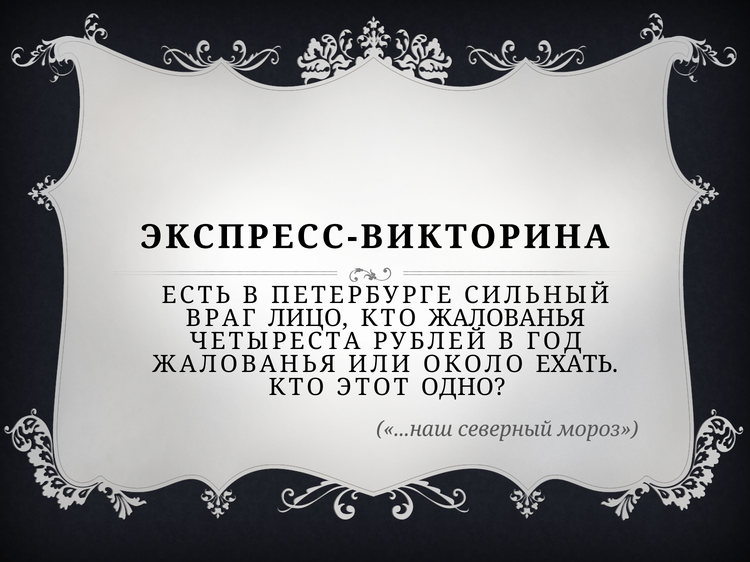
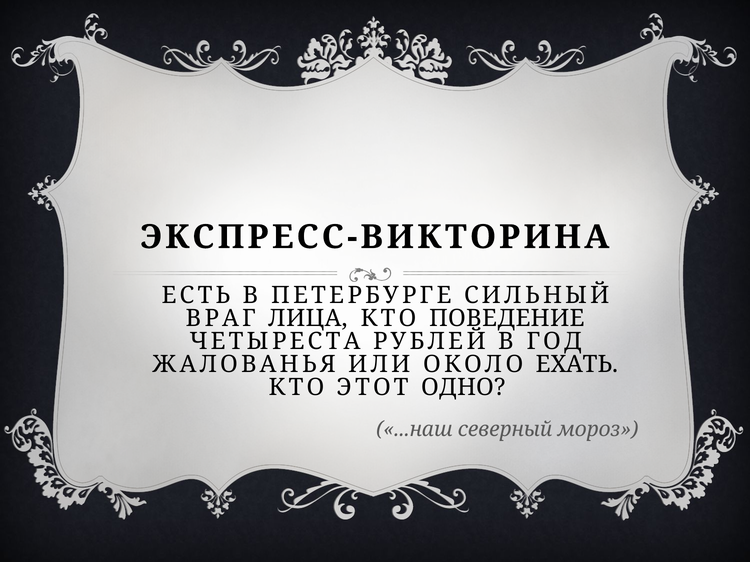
ЛИЦО: ЛИЦО -> ЛИЦА (308, 319)
КТО ЖАЛОВАНЬЯ: ЖАЛОВАНЬЯ -> ПОВЕДЕНИЕ (507, 319)
